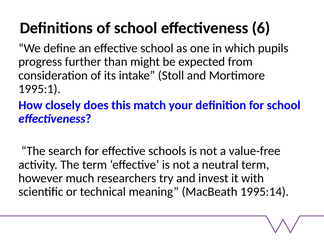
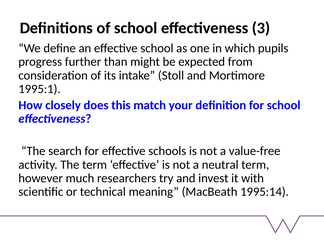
6: 6 -> 3 (261, 28)
